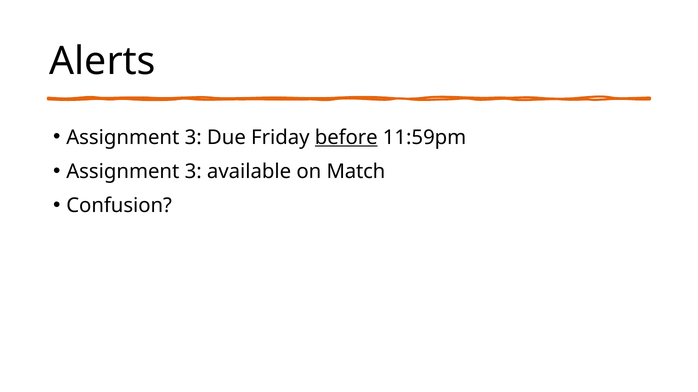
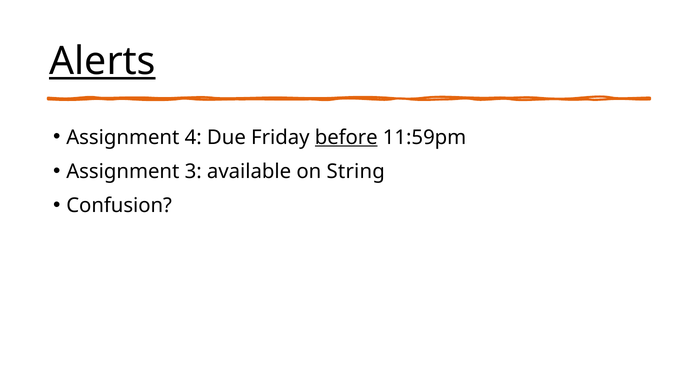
Alerts underline: none -> present (102, 62)
3: 3 -> 4 (193, 138)
Match: Match -> String (356, 172)
